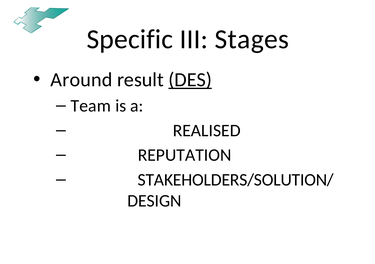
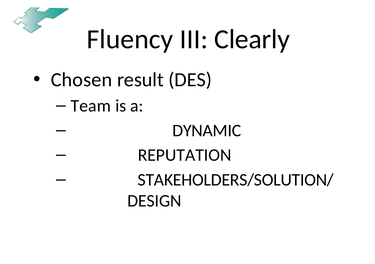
Specific: Specific -> Fluency (130, 39)
Stages: Stages -> Clearly (252, 39)
Around: Around -> Chosen (81, 80)
DES underline: present -> none (190, 80)
REALISED: REALISED -> DYNAMIC (207, 131)
